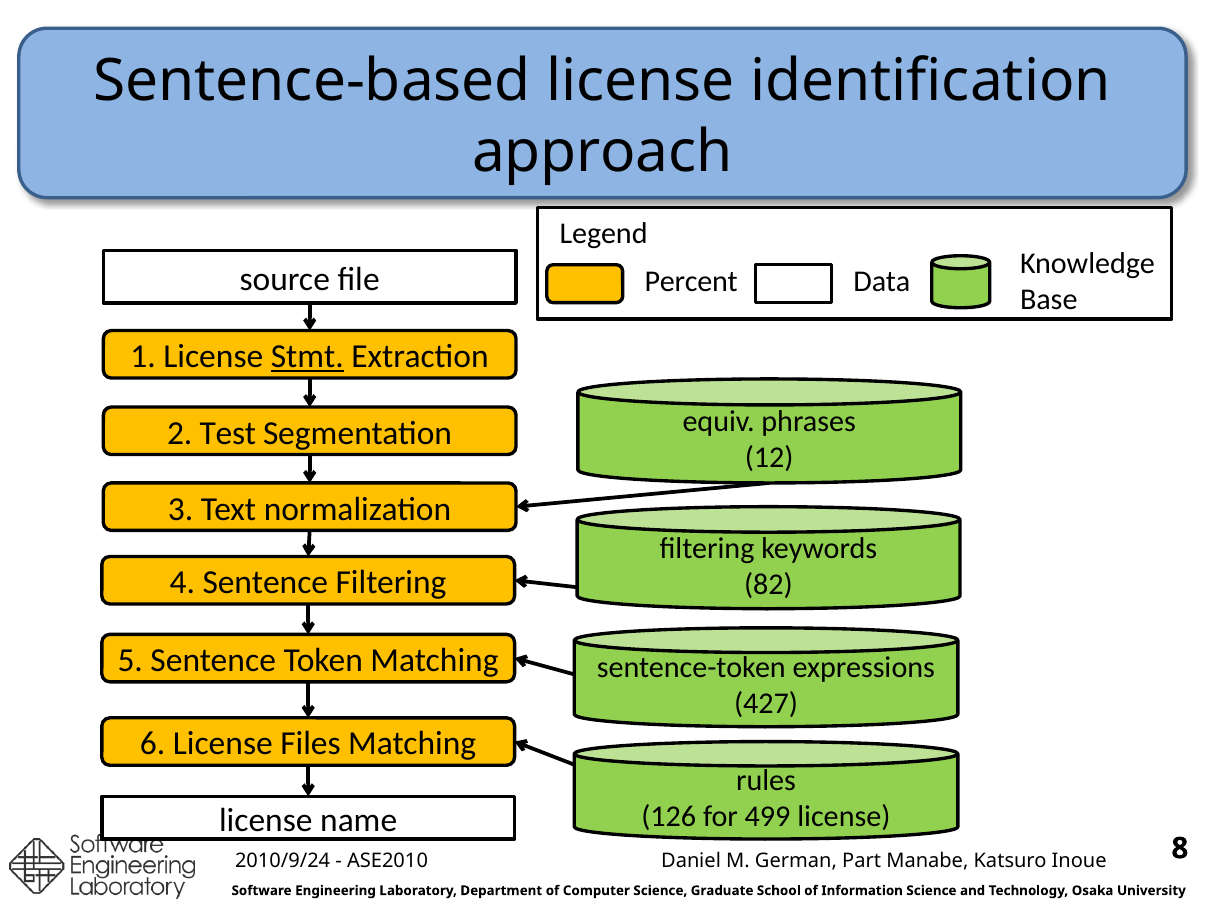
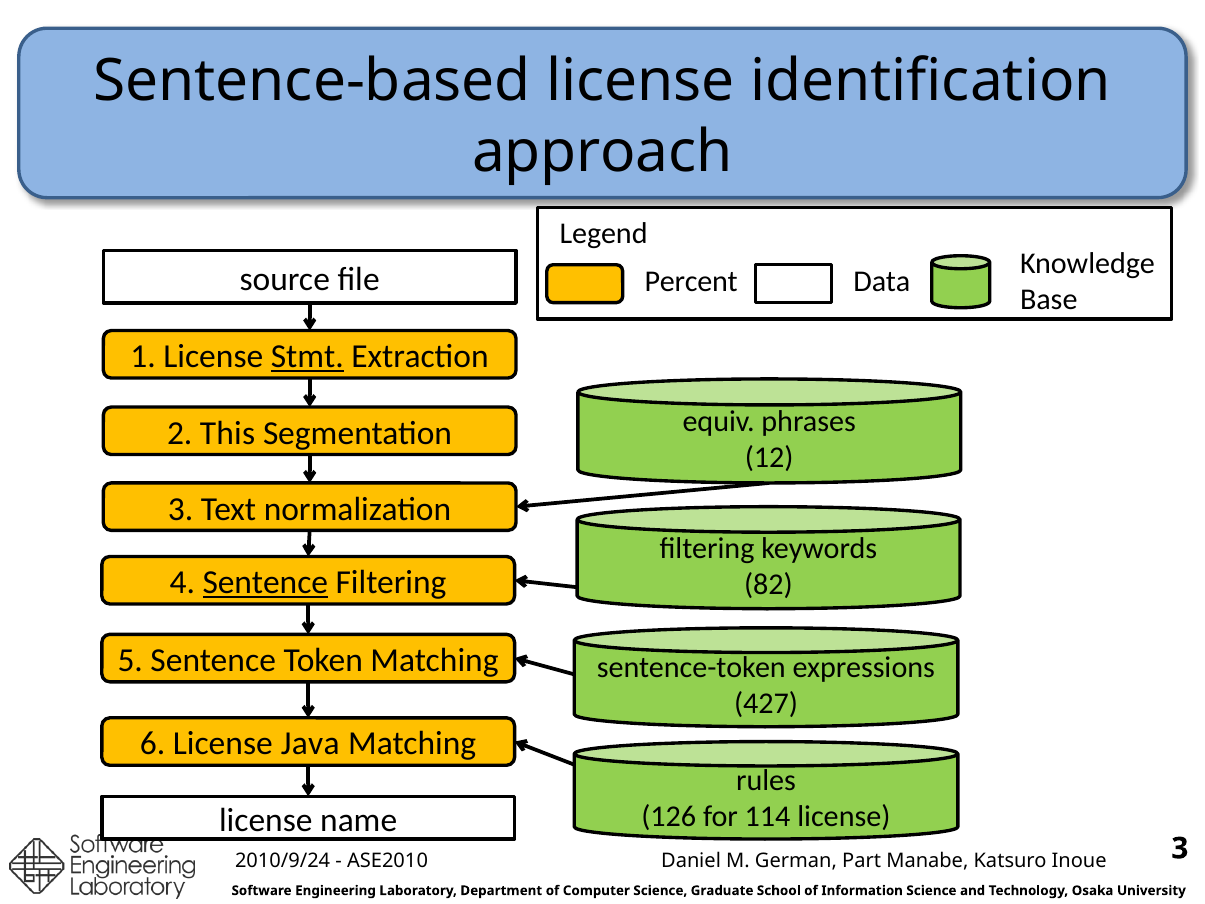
Test: Test -> This (228, 433)
Sentence underline: none -> present (265, 582)
Files: Files -> Java (310, 744)
499: 499 -> 114 (768, 816)
Inoue 8: 8 -> 3 (1180, 848)
